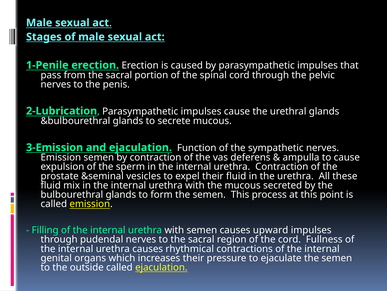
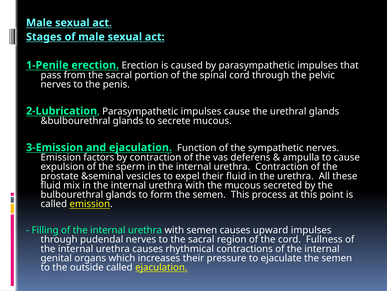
Emission semen: semen -> factors (99, 157)
